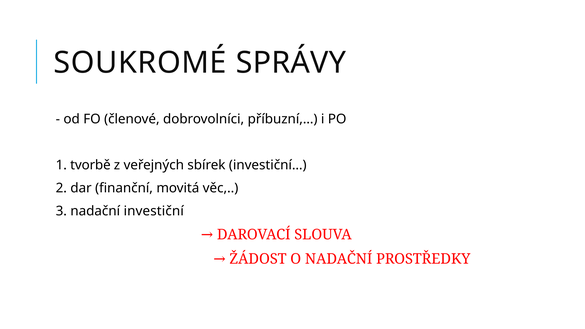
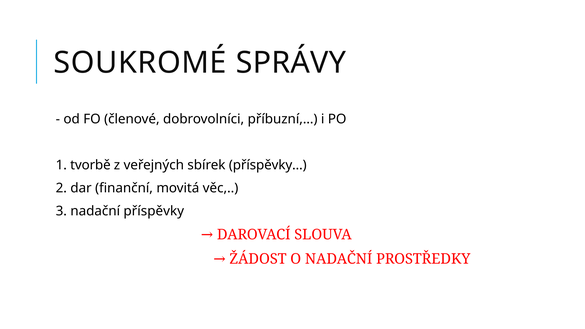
investiční…: investiční… -> příspěvky… (268, 165)
investiční: investiční -> příspěvky (154, 211)
